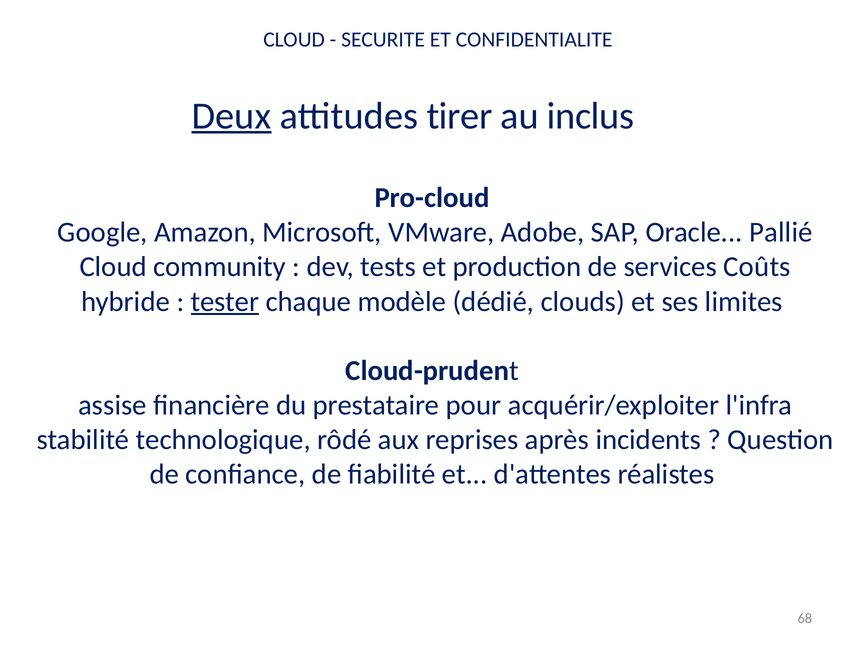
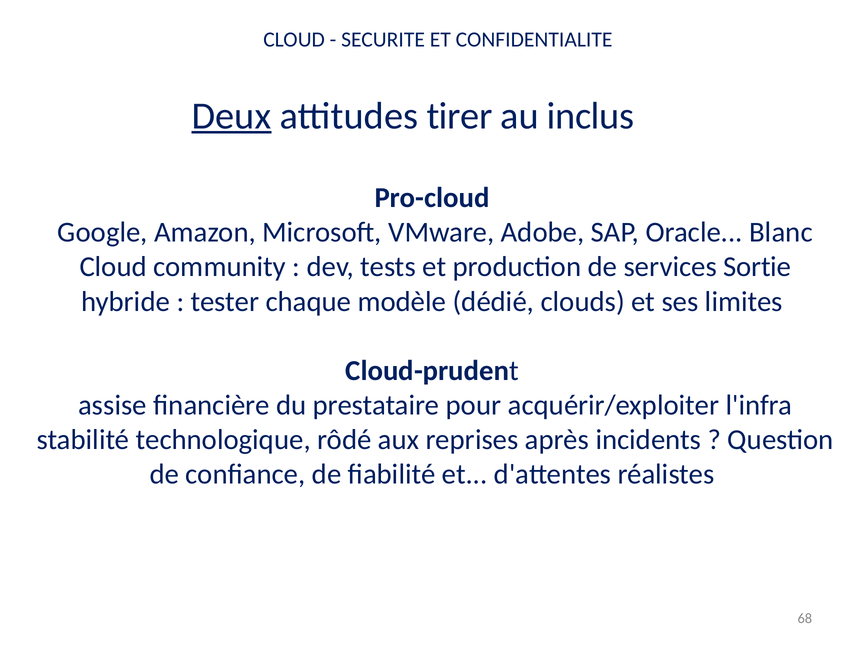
Pallié: Pallié -> Blanc (781, 232)
Coûts: Coûts -> Sortie (757, 267)
tester underline: present -> none (225, 302)
